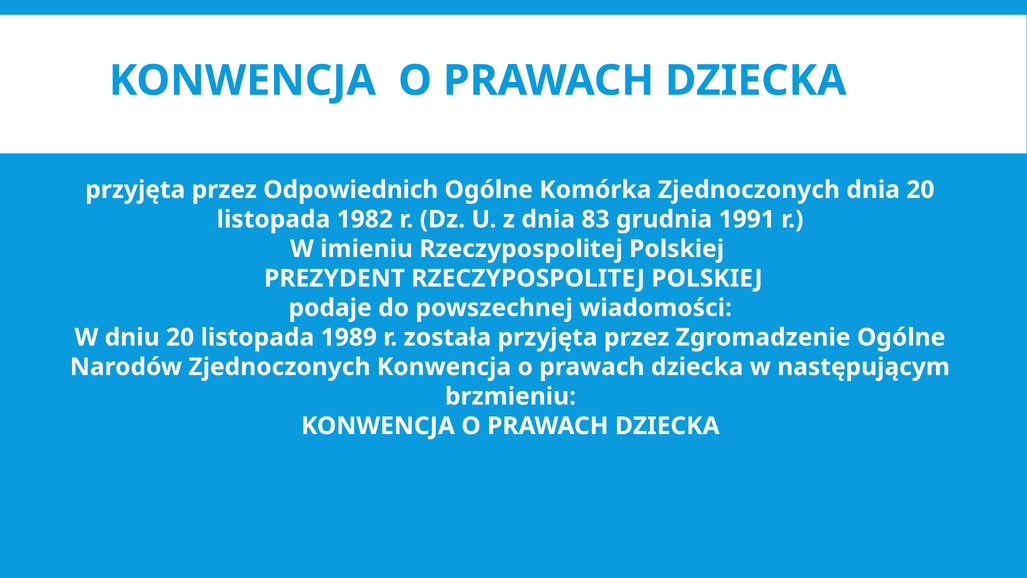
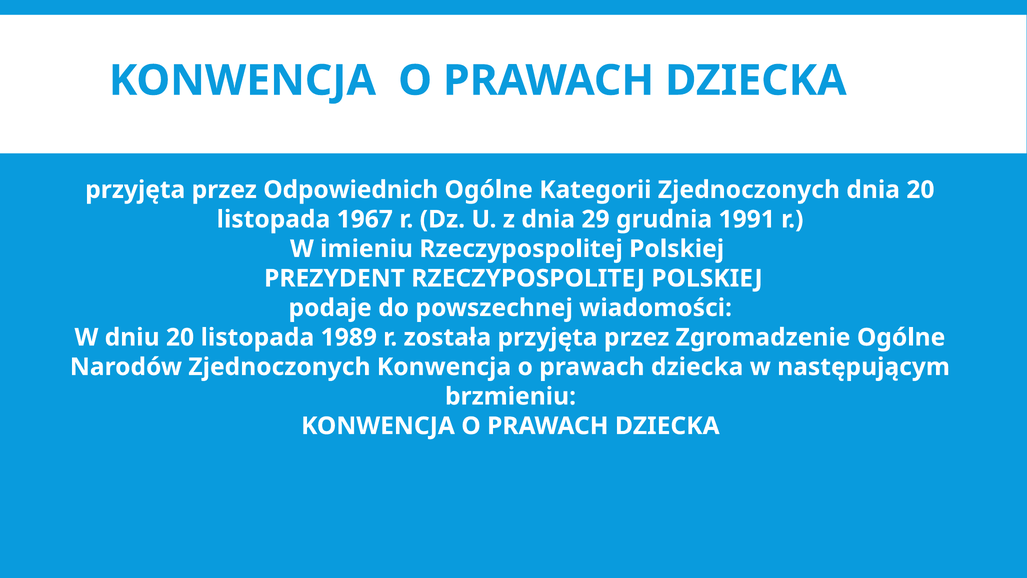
Komórka: Komórka -> Kategorii (595, 190)
1982: 1982 -> 1967 (365, 219)
83: 83 -> 29 (595, 219)
